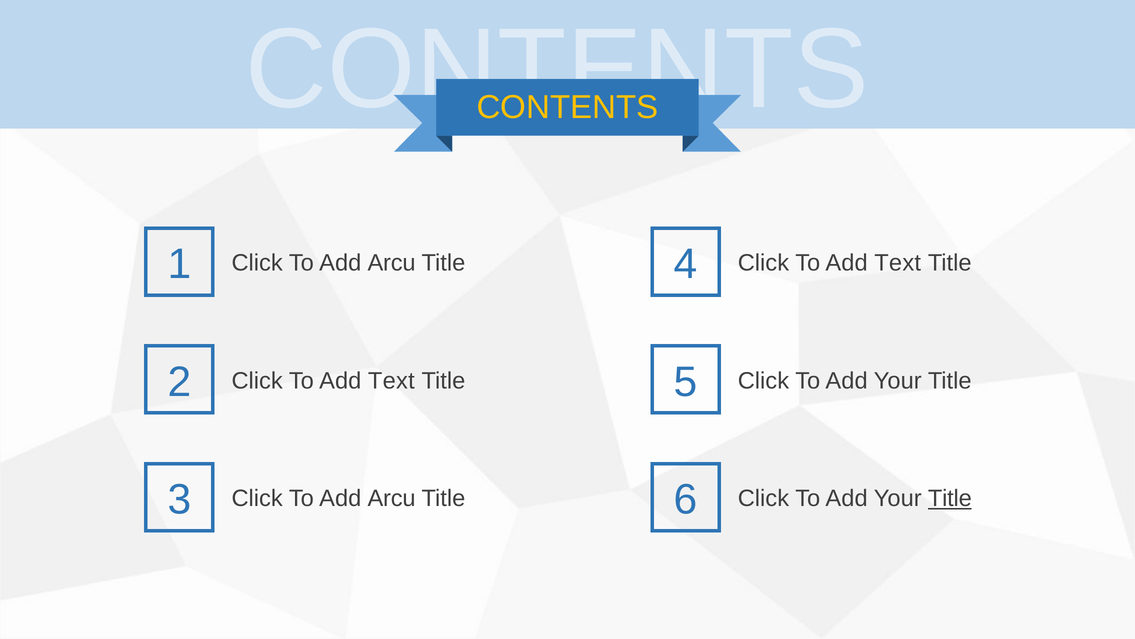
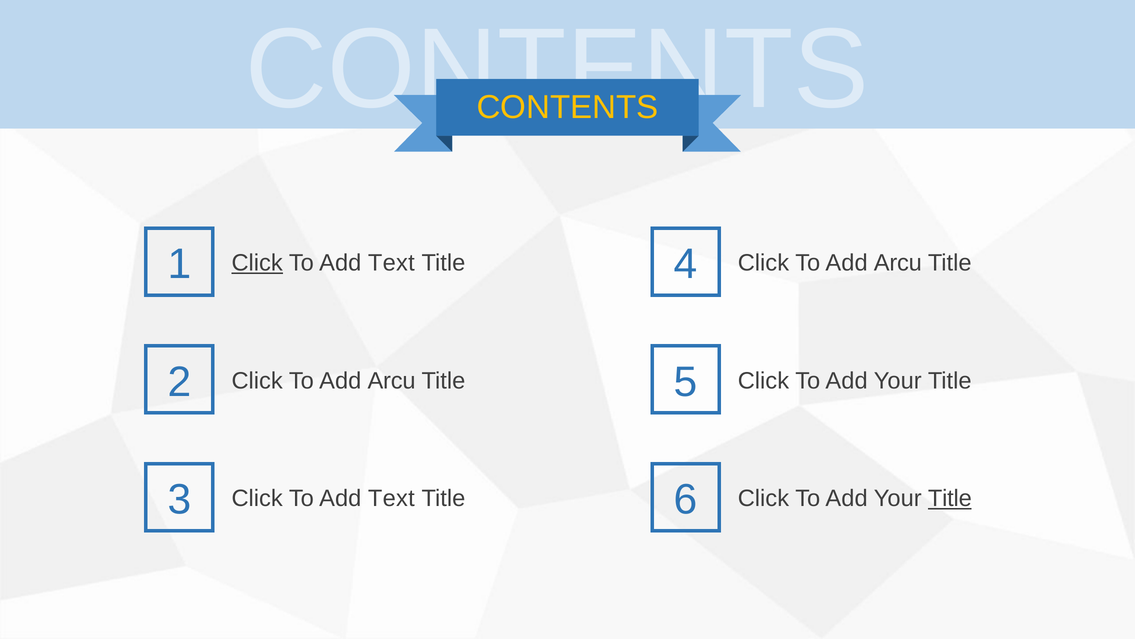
Click underline: none -> present (257, 263)
Arcu: Arcu -> Text (391, 263)
Text: Text -> Arcu (898, 263)
Text: Text -> Arcu (392, 381)
Arcu: Arcu -> Text (391, 498)
